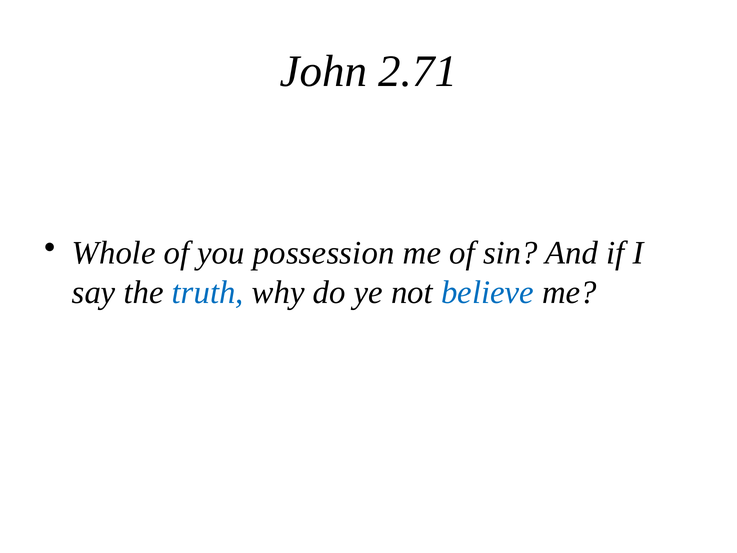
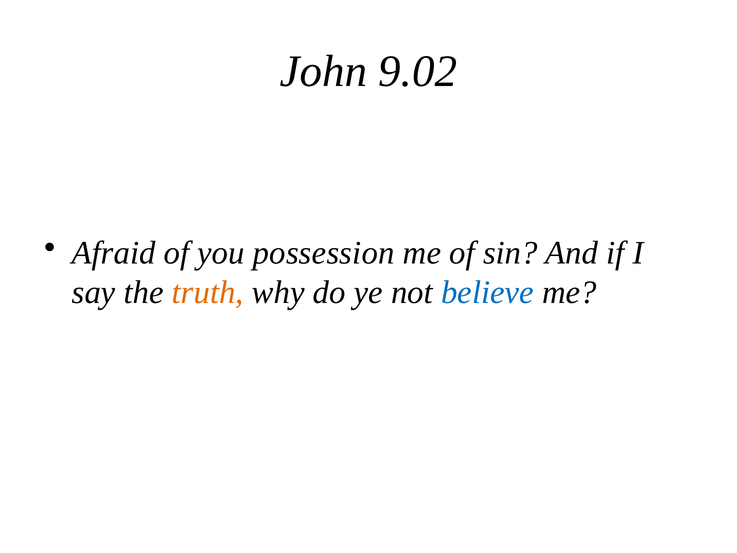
2.71: 2.71 -> 9.02 (418, 71)
Whole: Whole -> Afraid (114, 253)
truth colour: blue -> orange (208, 292)
